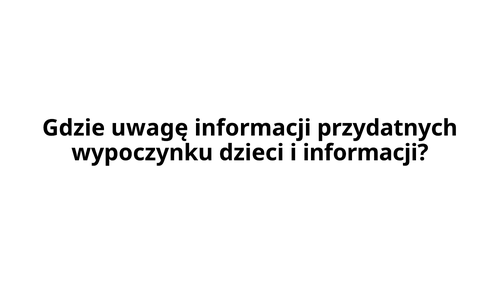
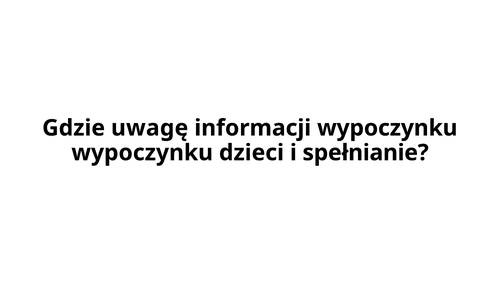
informacji przydatnych: przydatnych -> wypoczynku (387, 128)
i informacji: informacji -> spełnianie (366, 153)
